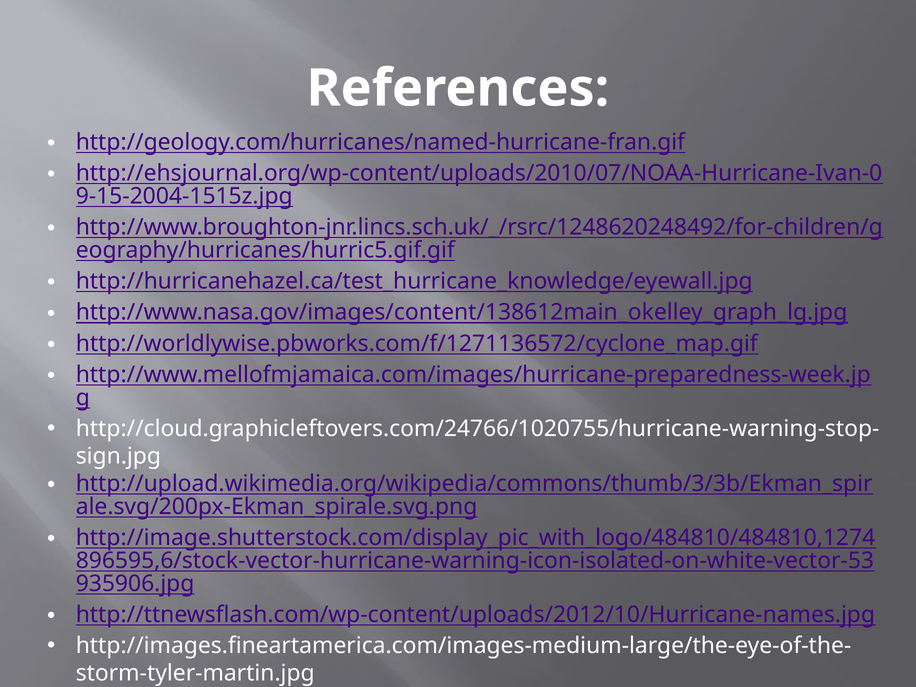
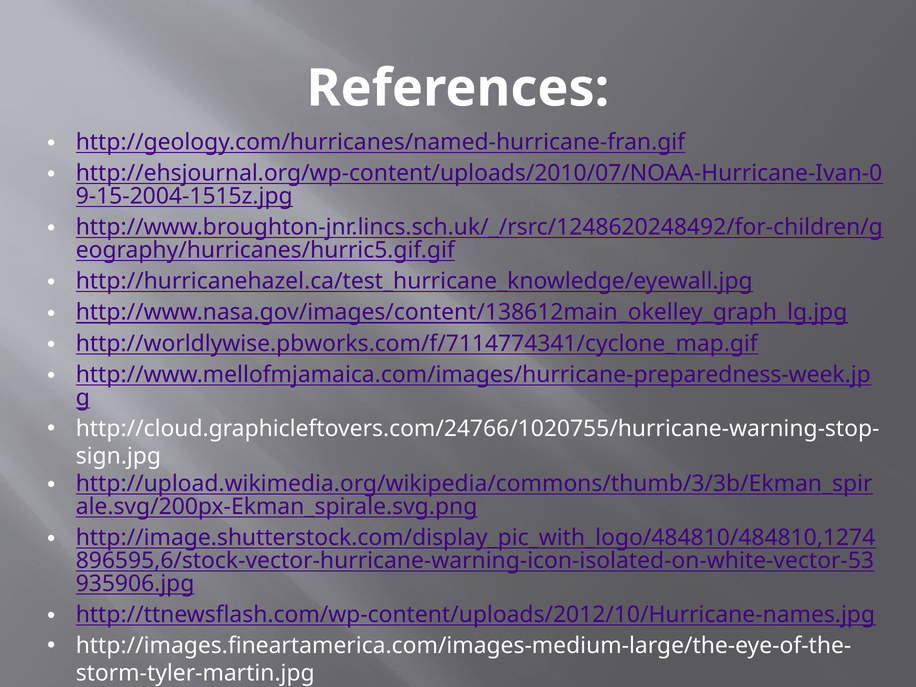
http://worldlywise.pbworks.com/f/1271136572/cyclone_map.gif: http://worldlywise.pbworks.com/f/1271136572/cyclone_map.gif -> http://worldlywise.pbworks.com/f/7114774341/cyclone_map.gif (417, 344)
